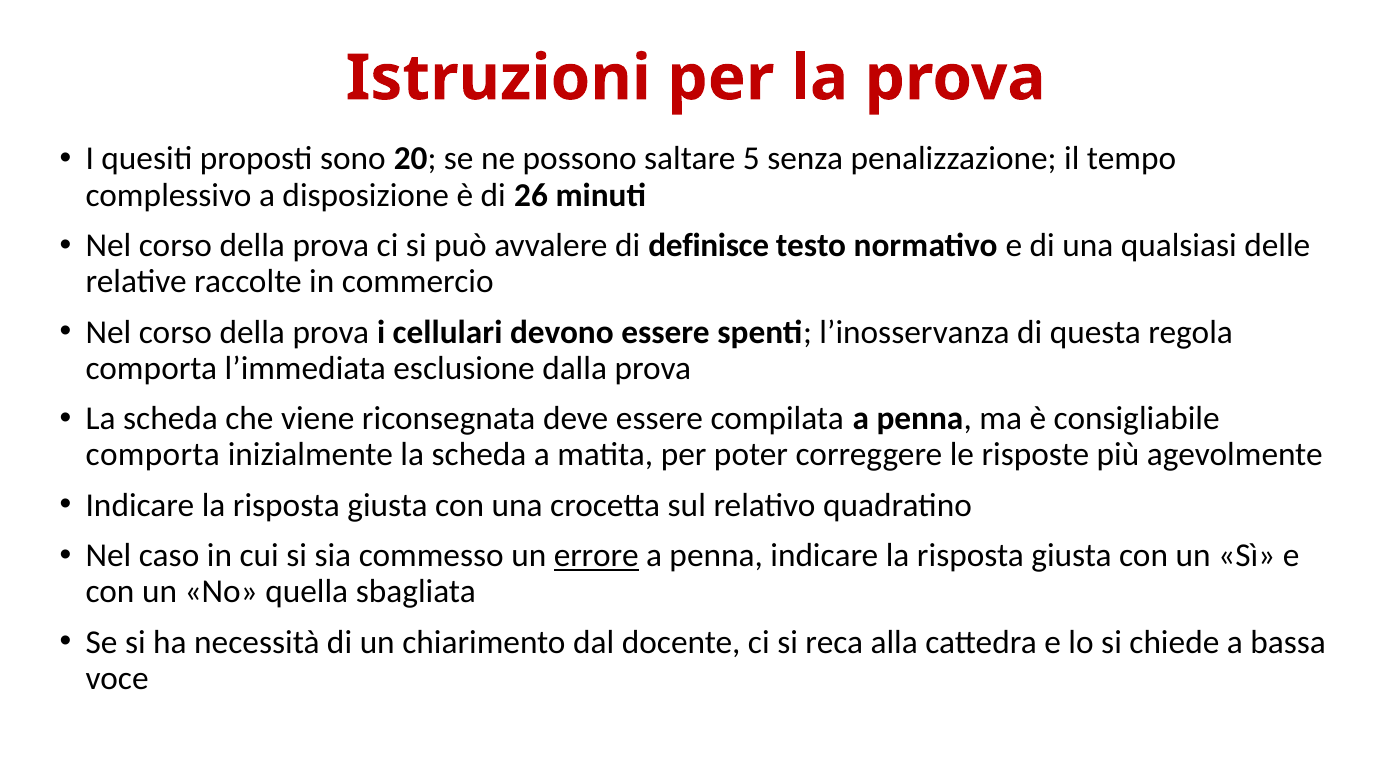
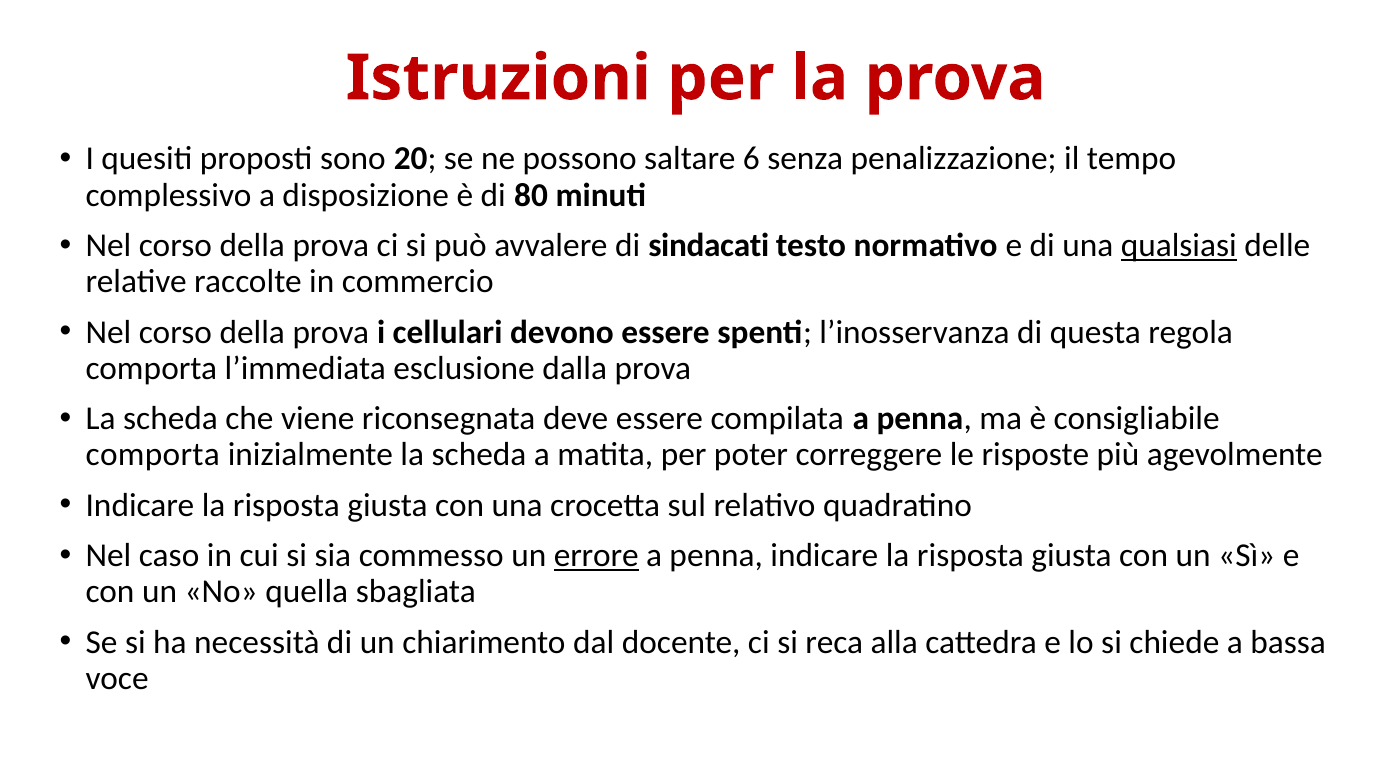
5: 5 -> 6 (751, 159)
26: 26 -> 80 (531, 195)
definisce: definisce -> sindacati (709, 246)
qualsiasi underline: none -> present (1179, 246)
